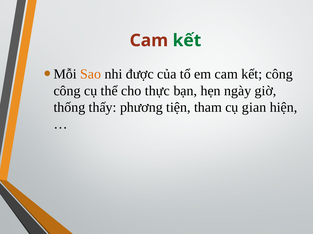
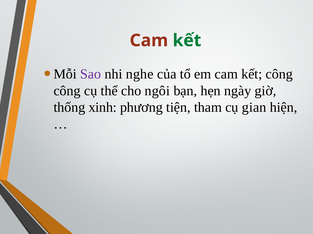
Sao colour: orange -> purple (91, 74)
được: được -> nghe (140, 74)
thực: thực -> ngôi (157, 91)
thấy: thấy -> xinh (103, 108)
